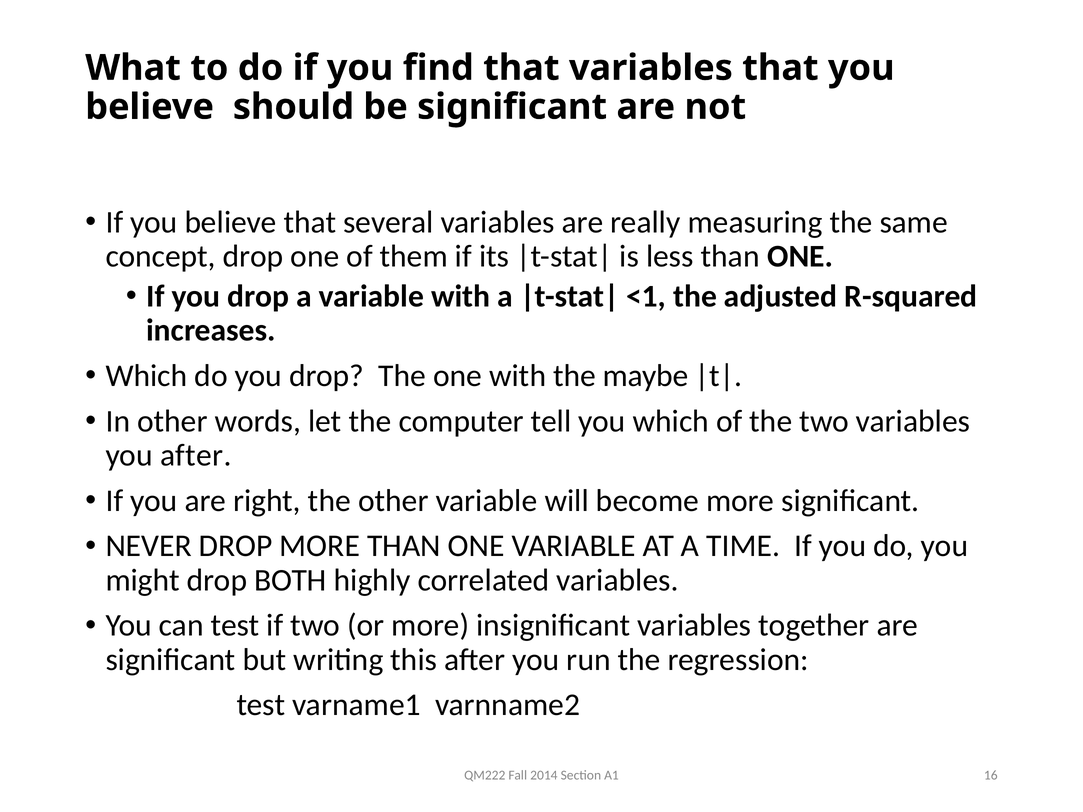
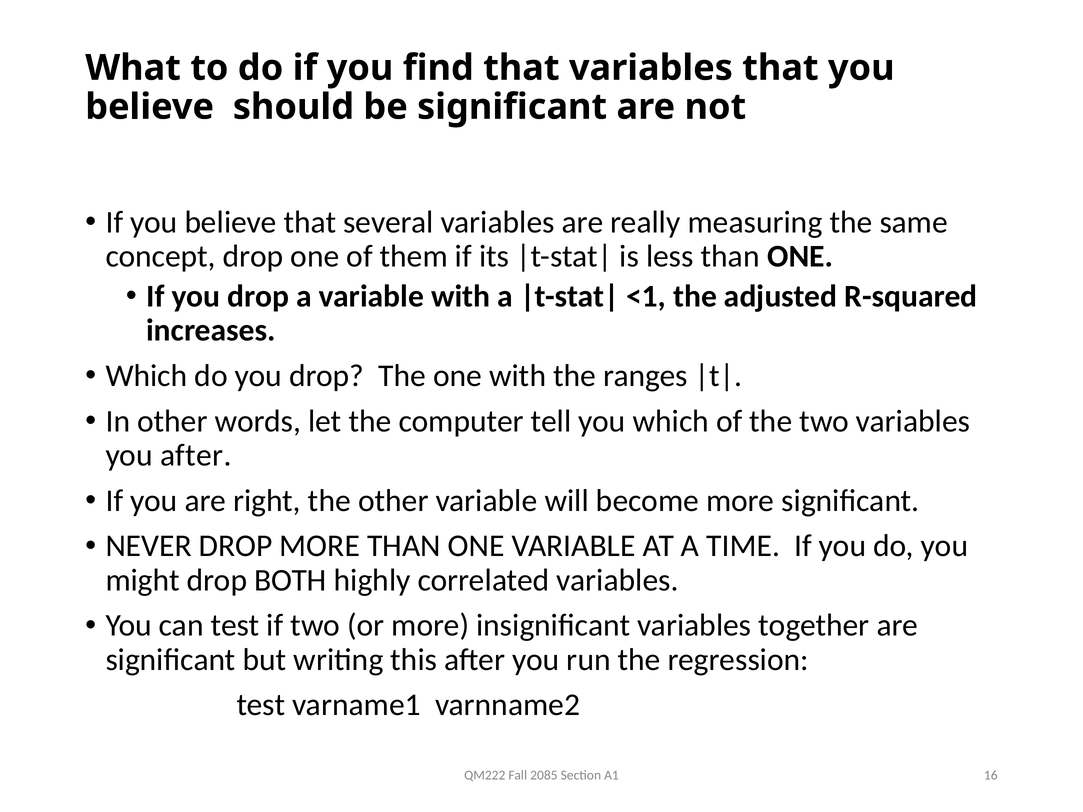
maybe: maybe -> ranges (645, 376)
2014: 2014 -> 2085 (544, 775)
